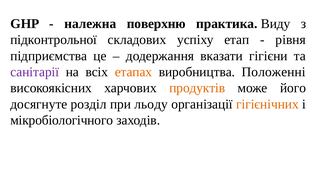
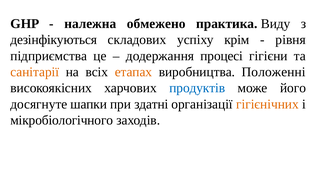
поверхню: поверхню -> обмежено (156, 24)
підконтрольної: підконтрольної -> дезінфікуються (54, 40)
етап: етап -> крім (237, 40)
вказати: вказати -> процесі (222, 56)
санітарії colour: purple -> orange (35, 72)
продуктів colour: orange -> blue (197, 88)
розділ: розділ -> шапки (89, 104)
льоду: льоду -> здатні (151, 104)
